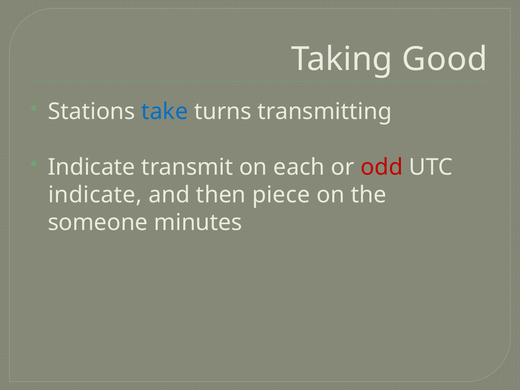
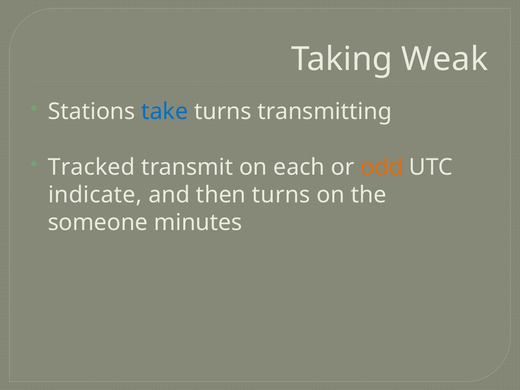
Good: Good -> Weak (445, 59)
Indicate: Indicate -> Tracked (91, 167)
odd colour: red -> orange (382, 167)
then piece: piece -> turns (281, 195)
